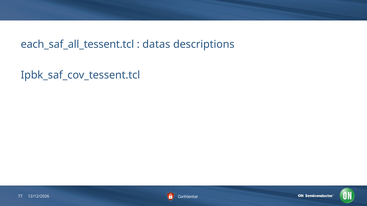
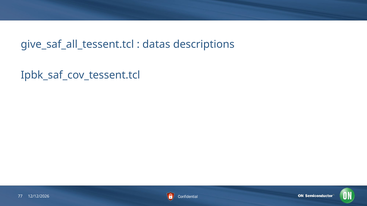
each_saf_all_tessent.tcl: each_saf_all_tessent.tcl -> give_saf_all_tessent.tcl (77, 44)
